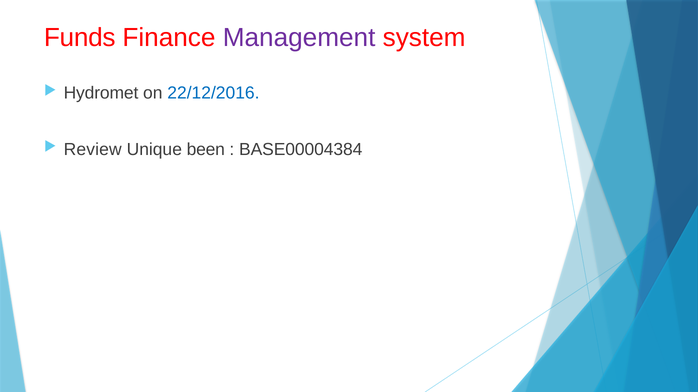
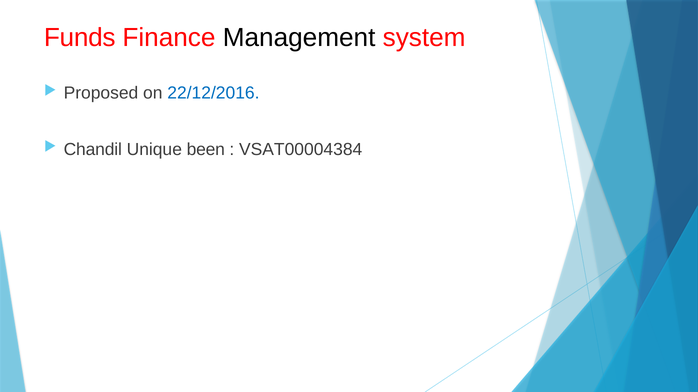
Management colour: purple -> black (299, 38)
Hydromet: Hydromet -> Proposed (101, 93)
Review: Review -> Chandil (93, 150)
BASE00004384: BASE00004384 -> VSAT00004384 (301, 150)
